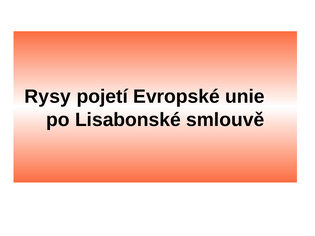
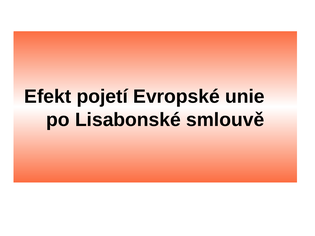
Rysy: Rysy -> Efekt (48, 97)
